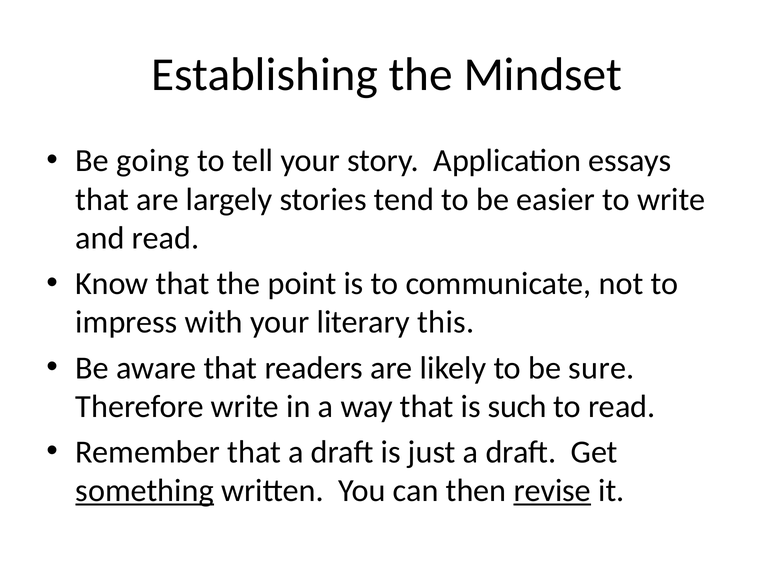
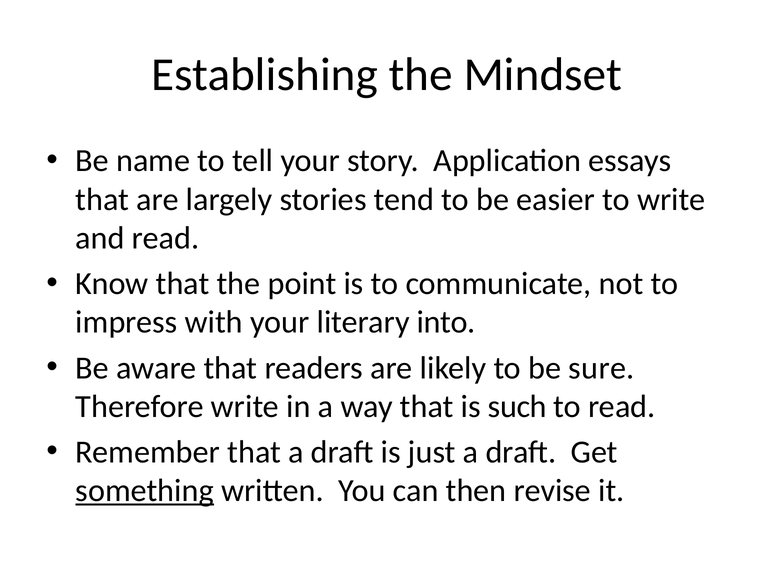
going: going -> name (153, 161)
this: this -> into (446, 323)
revise underline: present -> none (552, 491)
